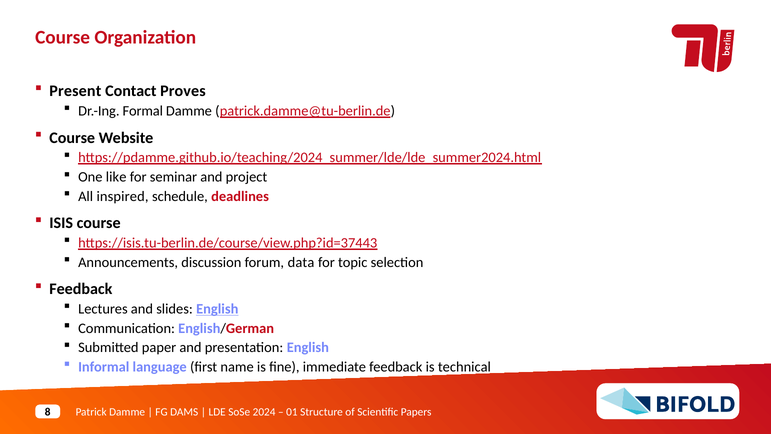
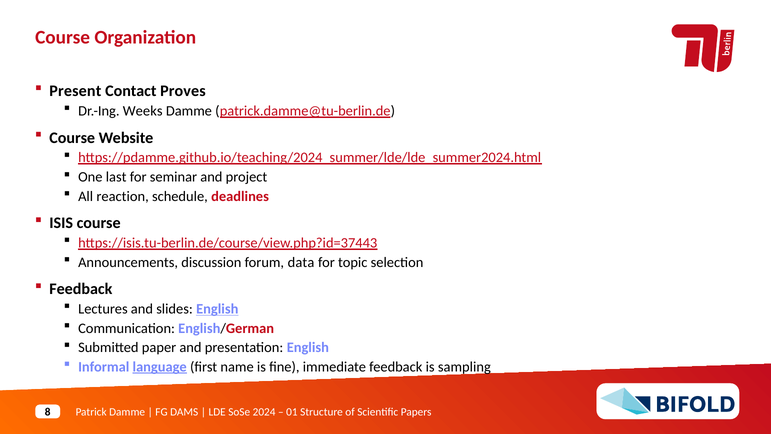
Formal: Formal -> Weeks (143, 111)
like: like -> last (116, 177)
inspired: inspired -> reaction (123, 196)
language underline: none -> present (160, 367)
technical: technical -> sampling (464, 367)
